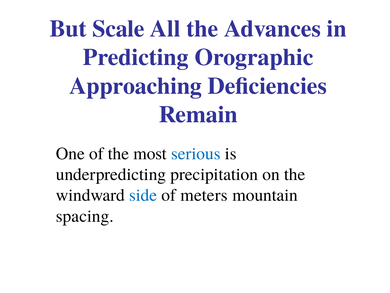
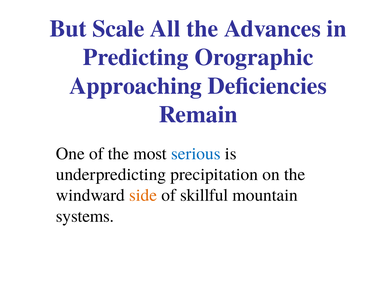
side colour: blue -> orange (143, 195)
meters: meters -> skillful (204, 195)
spacing: spacing -> systems (85, 216)
